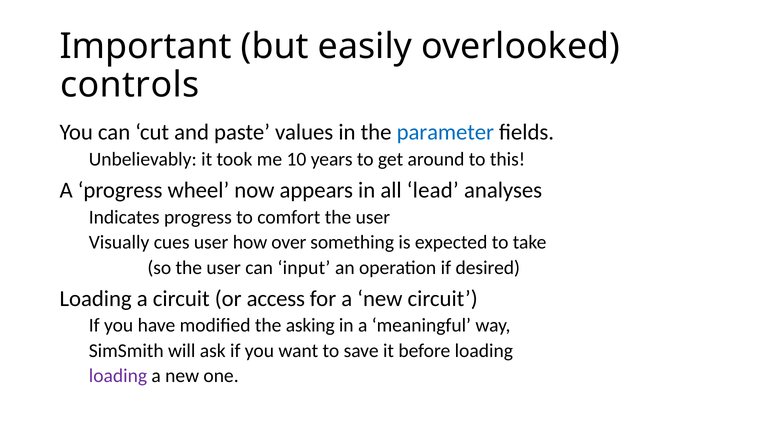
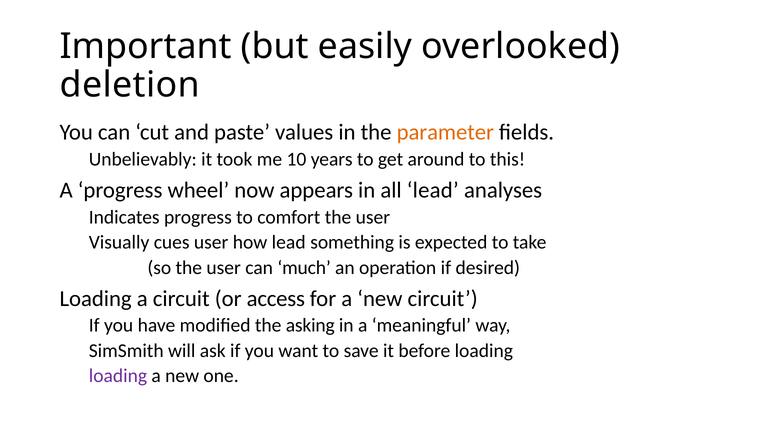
controls: controls -> deletion (130, 85)
parameter colour: blue -> orange (445, 132)
how over: over -> lead (289, 242)
input: input -> much (304, 267)
